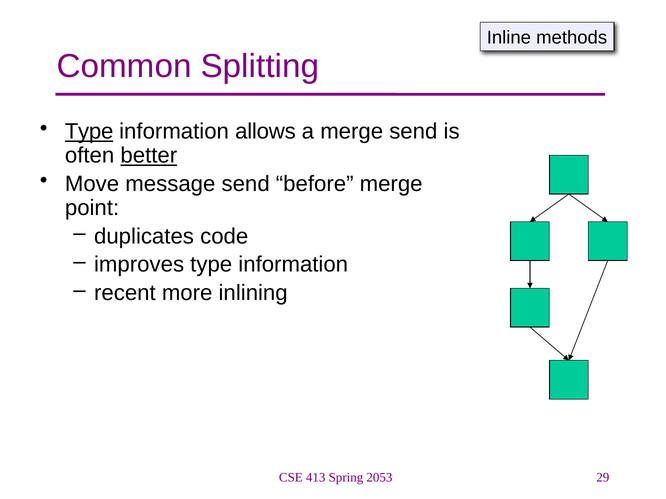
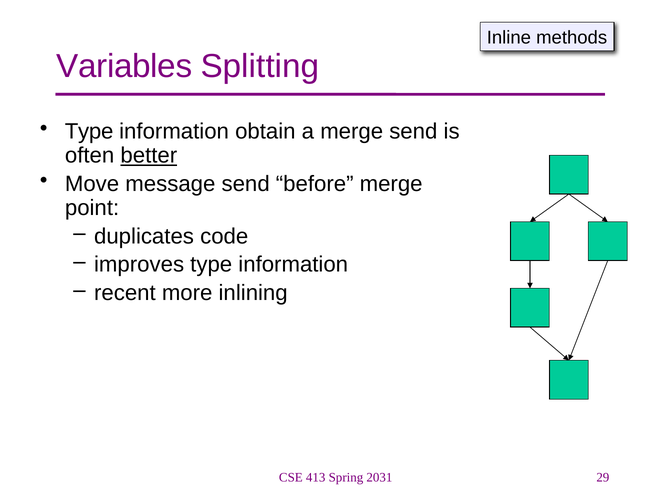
Common: Common -> Variables (124, 66)
Type underline: present -> none (89, 132)
allows: allows -> obtain (265, 132)
2053: 2053 -> 2031 (379, 478)
